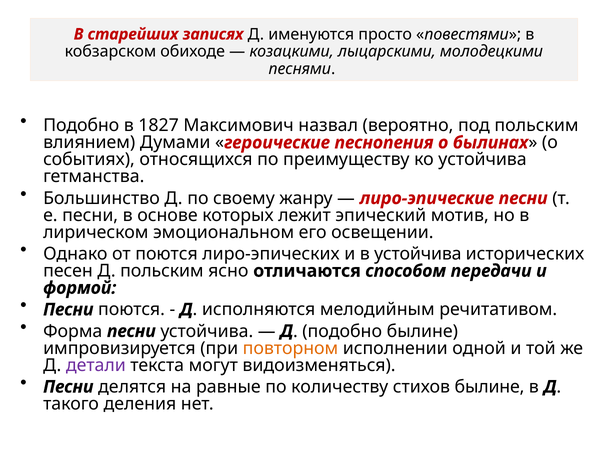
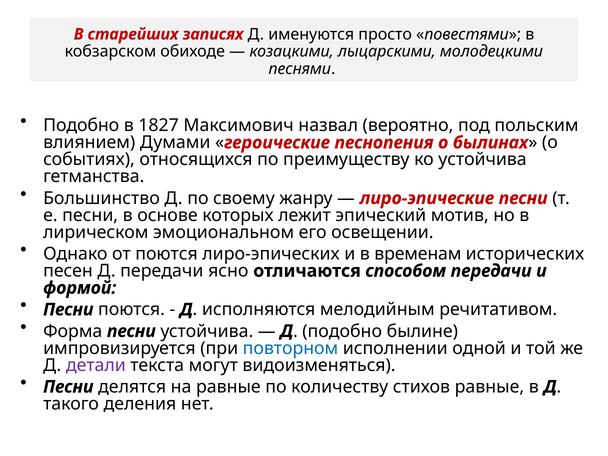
в устойчива: устойчива -> временам (418, 254)
Д польским: польским -> передачи (162, 271)
повторном colour: orange -> blue (290, 348)
стихов былине: былине -> равные (489, 387)
